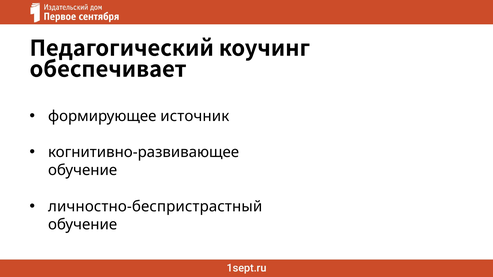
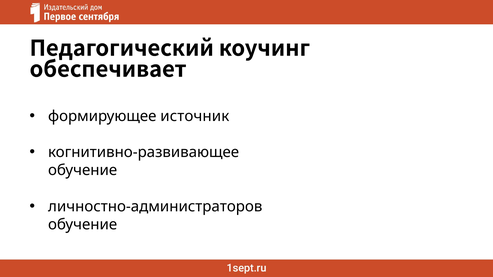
личностно-беспристрастный: личностно-беспристрастный -> личностно-администраторов (155, 207)
